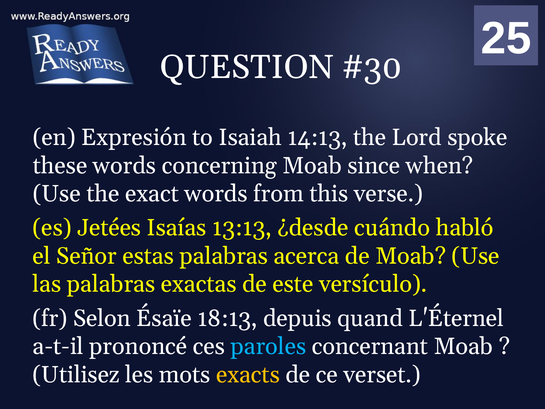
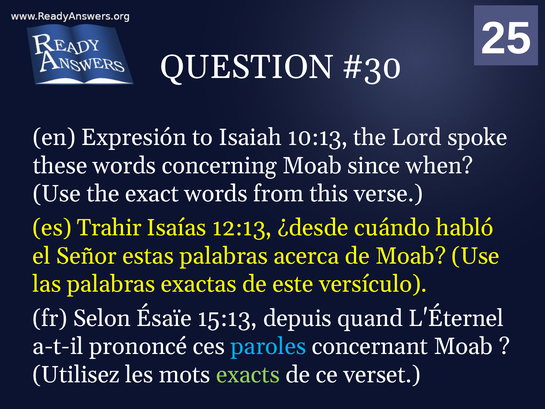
14:13: 14:13 -> 10:13 (318, 137)
Jetées: Jetées -> Trahir (109, 228)
13:13: 13:13 -> 12:13 (242, 228)
18:13: 18:13 -> 15:13 (227, 318)
exacts colour: yellow -> light green (248, 374)
